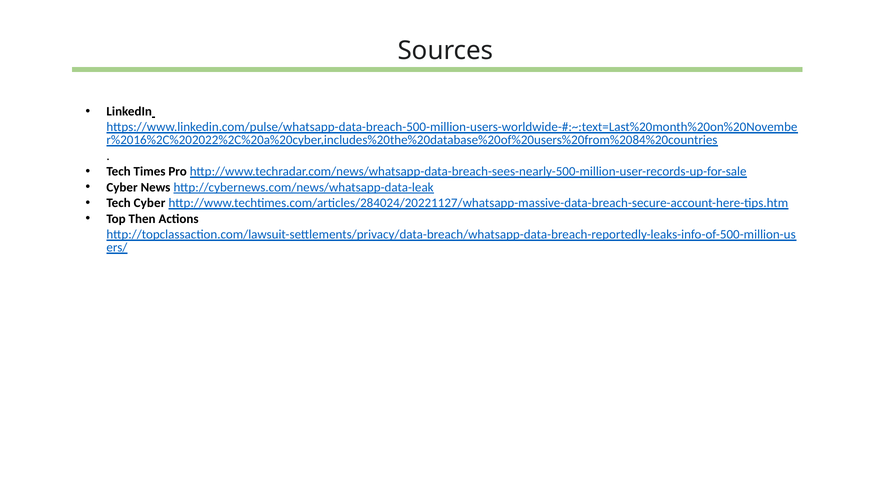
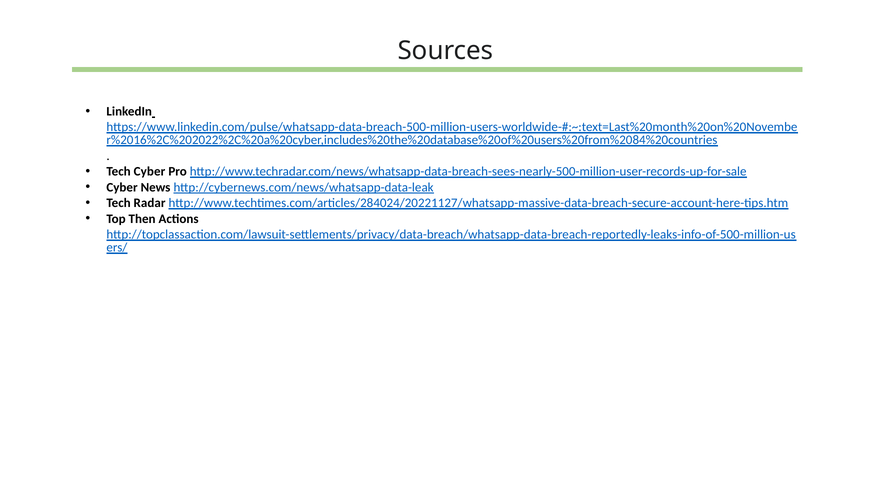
Tech Times: Times -> Cyber (149, 172)
Tech Cyber: Cyber -> Radar (150, 203)
